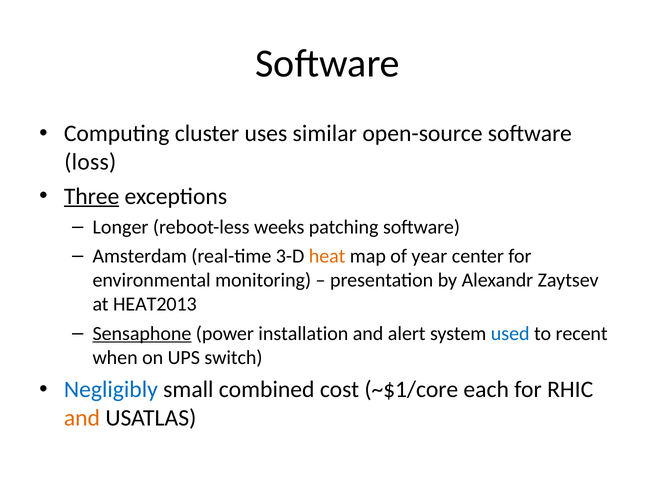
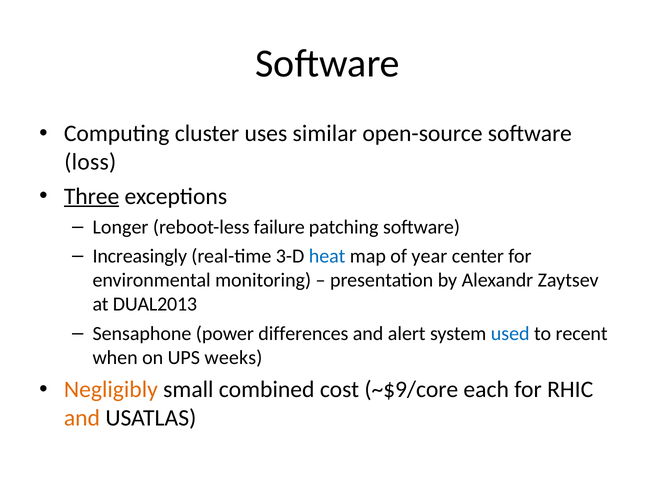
weeks: weeks -> failure (279, 227)
Amsterdam: Amsterdam -> Increasingly (140, 256)
heat colour: orange -> blue (327, 256)
HEAT2013: HEAT2013 -> DUAL2013 (155, 304)
Sensaphone underline: present -> none (142, 334)
installation: installation -> differences (303, 334)
switch: switch -> weeks (233, 358)
Negligibly colour: blue -> orange (111, 390)
~$1/core: ~$1/core -> ~$9/core (411, 390)
